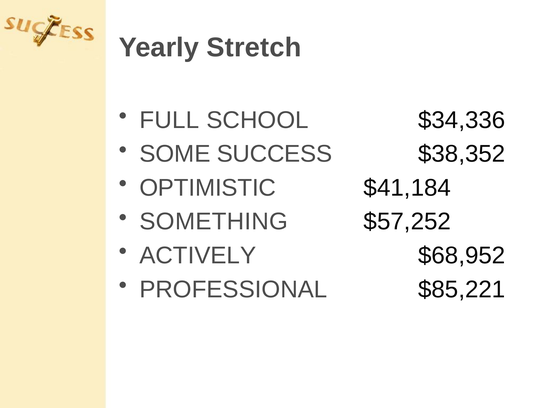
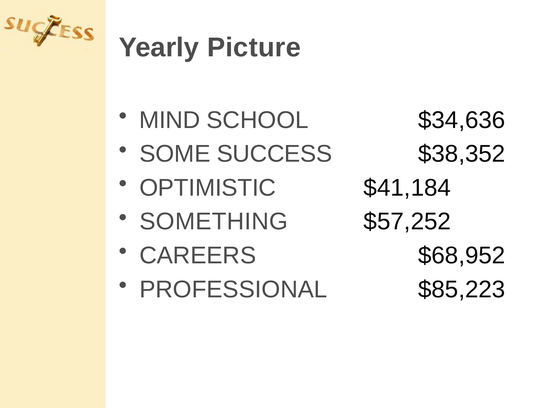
Stretch: Stretch -> Picture (254, 48)
FULL: FULL -> MIND (170, 120)
$34,336: $34,336 -> $34,636 (462, 120)
ACTIVELY: ACTIVELY -> CAREERS (198, 256)
$85,221: $85,221 -> $85,223 (462, 289)
